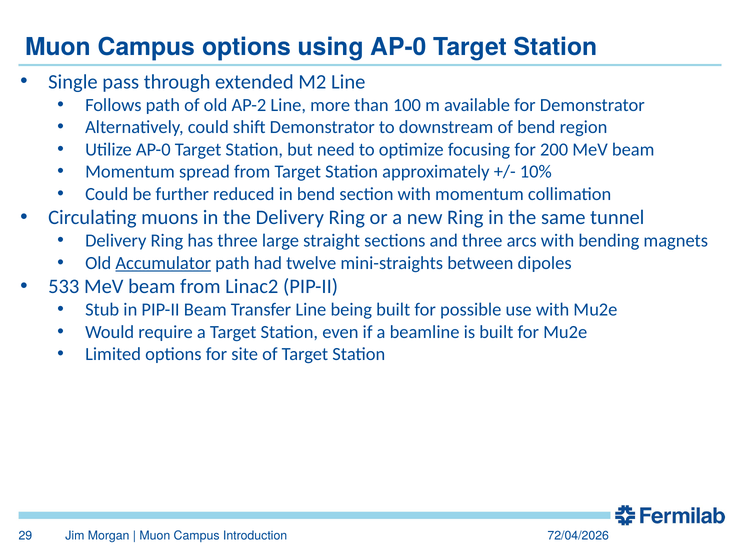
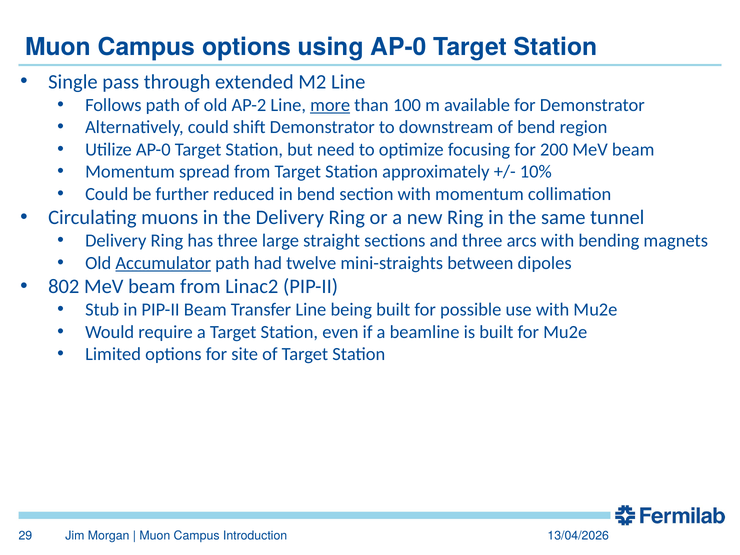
more underline: none -> present (330, 105)
533: 533 -> 802 (64, 287)
72/04/2026: 72/04/2026 -> 13/04/2026 (578, 536)
